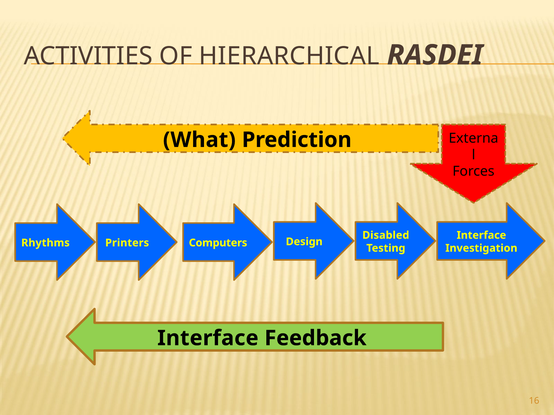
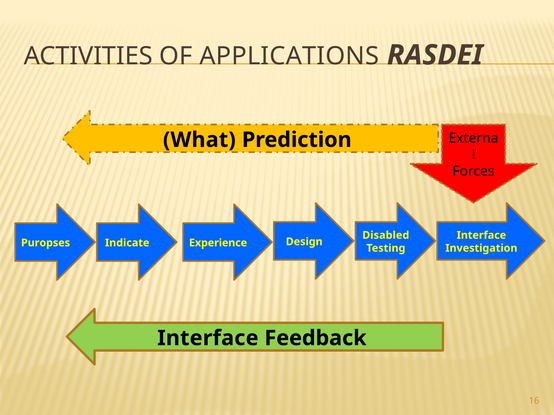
HIERARCHICAL: HIERARCHICAL -> APPLICATIONS (289, 56)
Rhythms: Rhythms -> Puropses (46, 243)
Printers: Printers -> Indicate (127, 243)
Computers: Computers -> Experience (218, 243)
